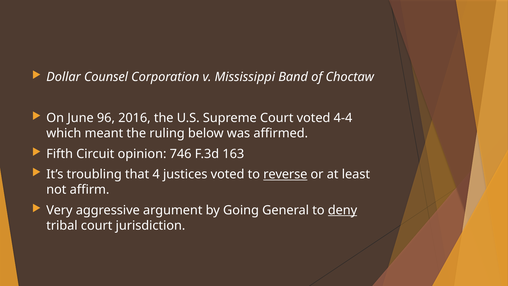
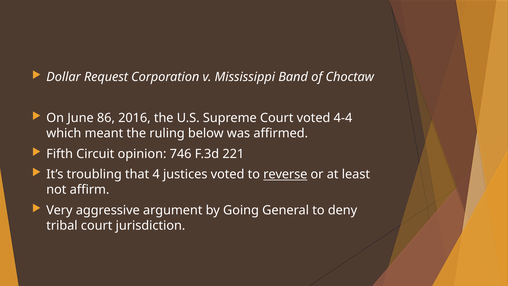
Counsel: Counsel -> Request (106, 77)
96: 96 -> 86 (106, 118)
163: 163 -> 221 (233, 154)
deny underline: present -> none (343, 210)
